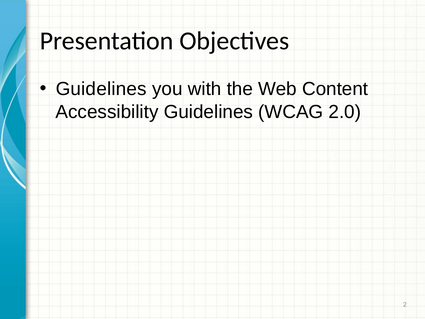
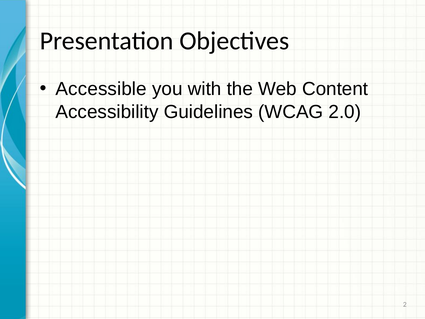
Guidelines: Guidelines -> Accessible (101, 89)
